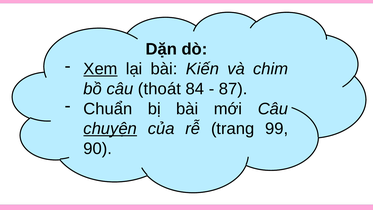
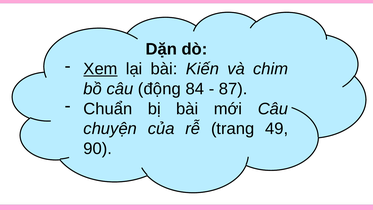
thoát: thoát -> động (159, 89)
chuyện underline: present -> none (110, 129)
99: 99 -> 49 (277, 129)
